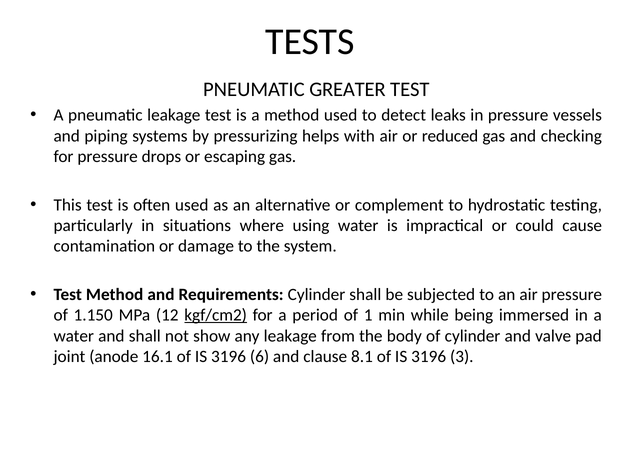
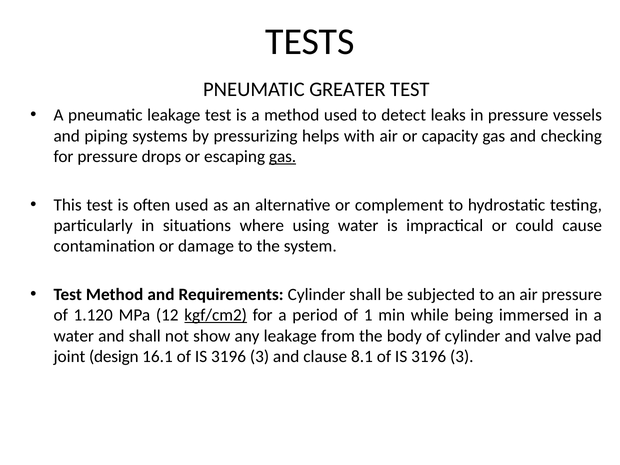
reduced: reduced -> capacity (450, 136)
gas underline: none -> present (283, 157)
1.150: 1.150 -> 1.120 (93, 315)
anode: anode -> design (114, 357)
6: 6 -> 3 (260, 357)
